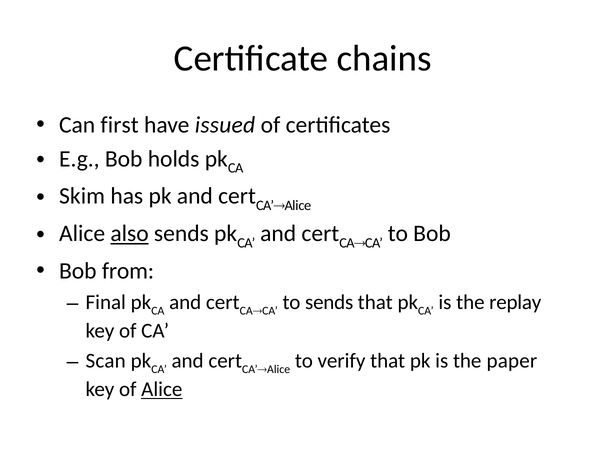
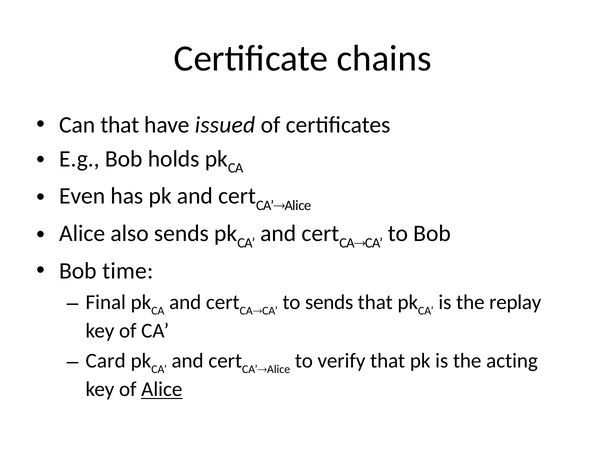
Can first: first -> that (120, 125)
Skim: Skim -> Even (82, 196)
also underline: present -> none (130, 233)
from: from -> time (128, 271)
Scan: Scan -> Card (106, 361)
paper: paper -> acting (512, 361)
